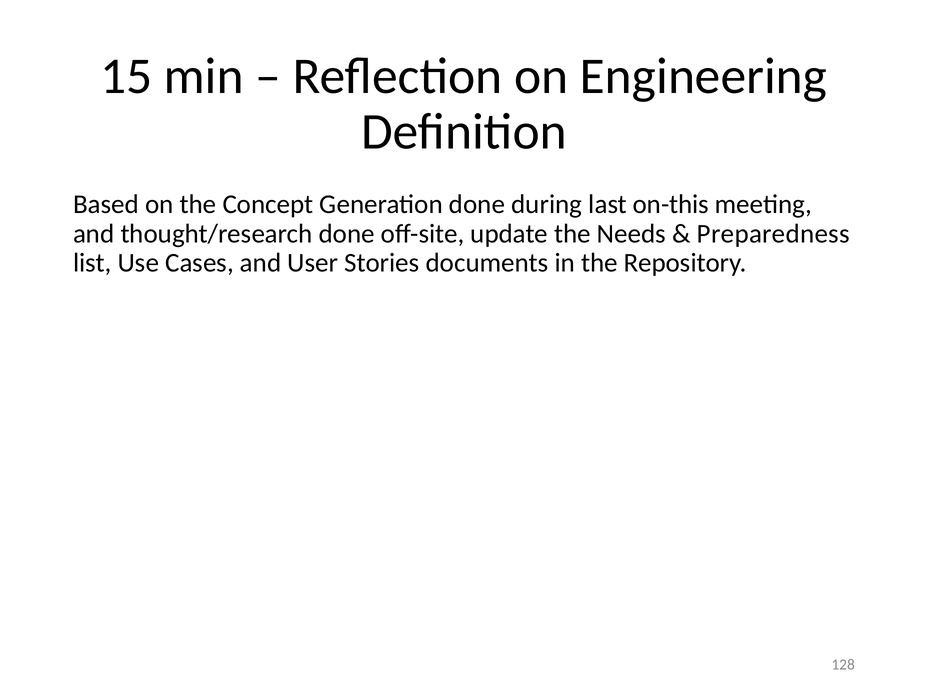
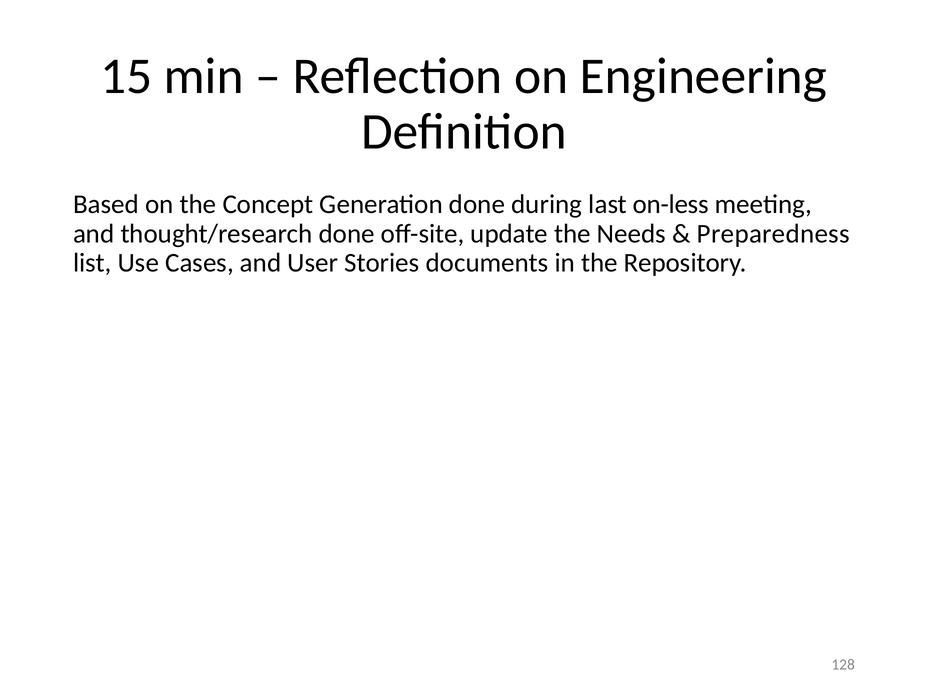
on-this: on-this -> on-less (671, 204)
